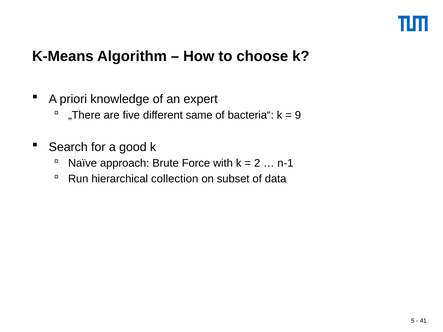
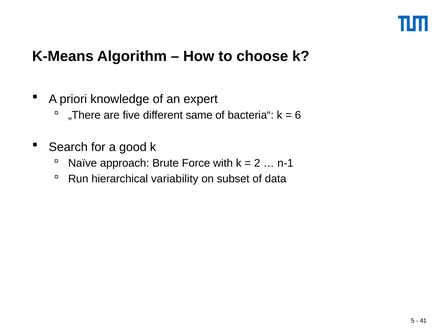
9: 9 -> 6 (298, 115)
collection: collection -> variability (175, 179)
